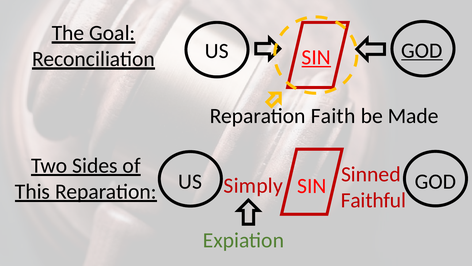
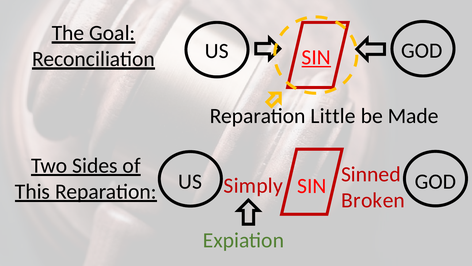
GOD underline: present -> none (422, 50)
Faith: Faith -> Little (333, 116)
Faithful: Faithful -> Broken (373, 200)
